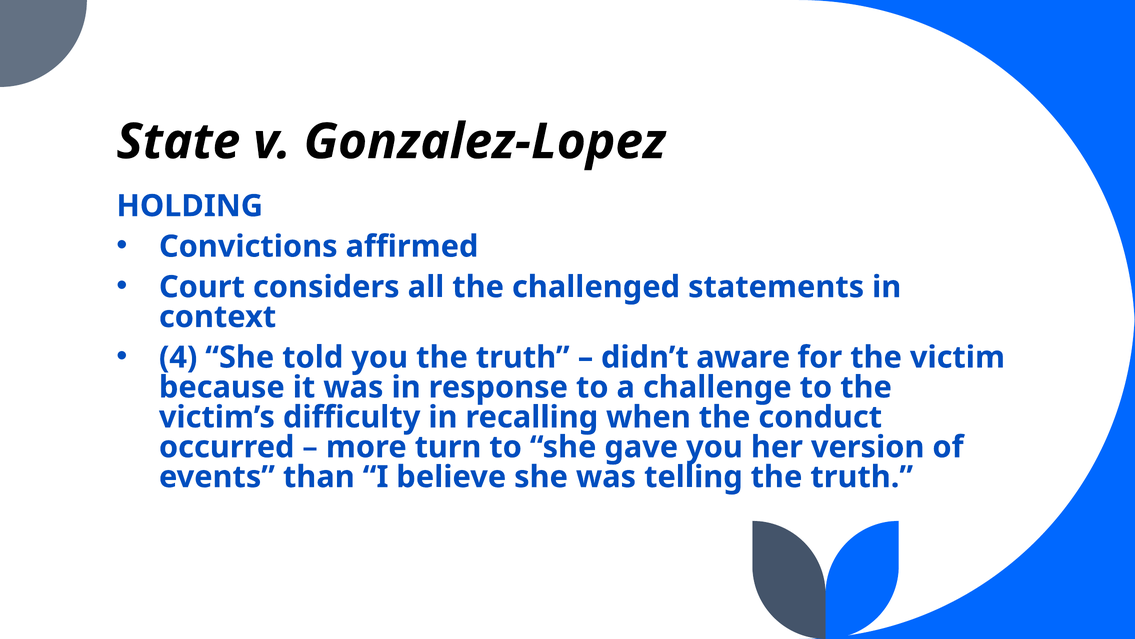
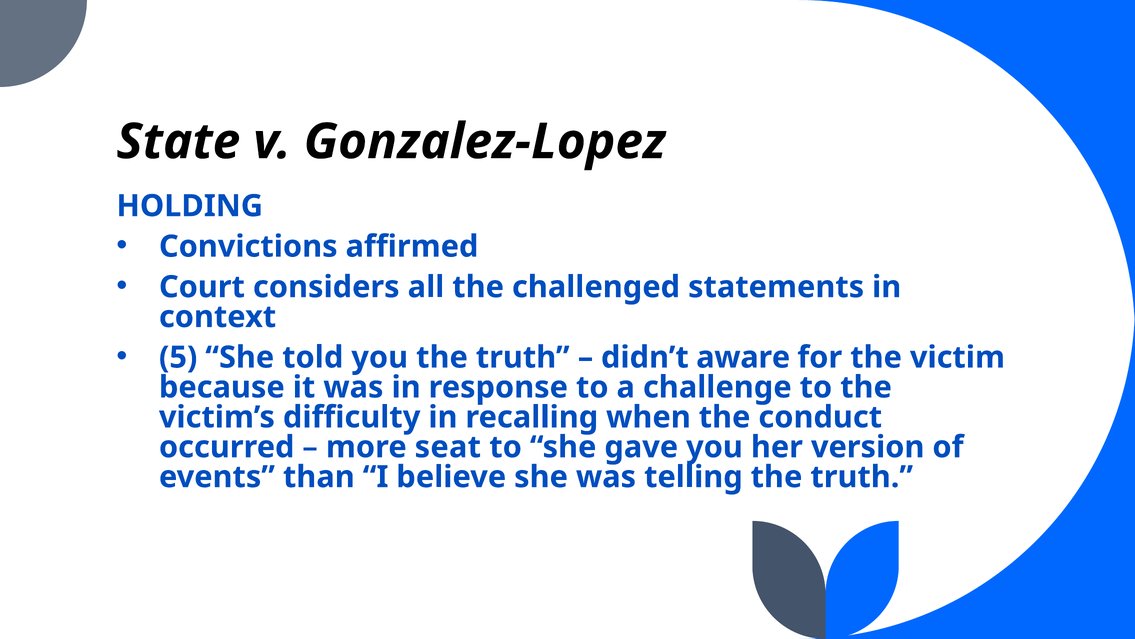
4: 4 -> 5 (178, 357)
turn: turn -> seat (448, 447)
